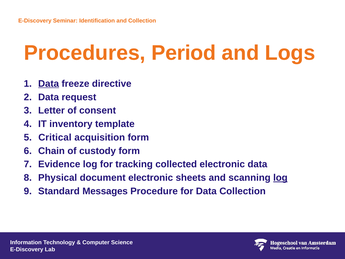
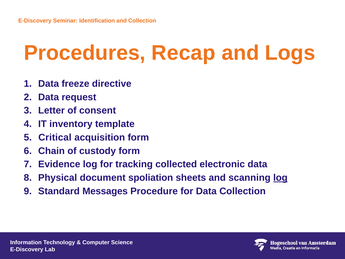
Period: Period -> Recap (183, 53)
Data underline: present -> none (49, 84)
document electronic: electronic -> spoliation (151, 178)
